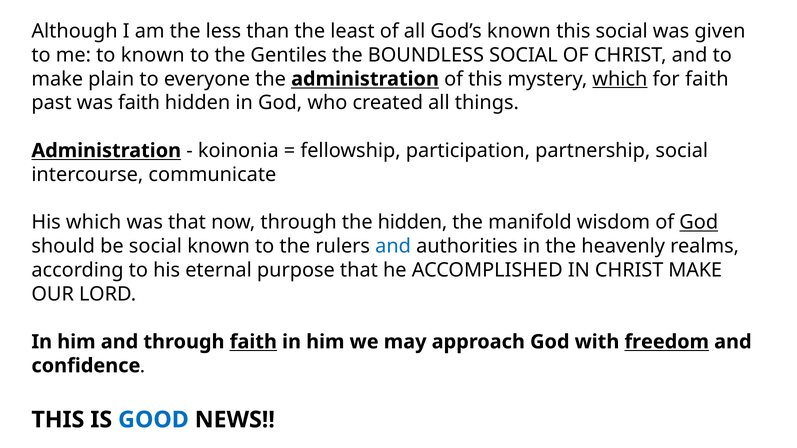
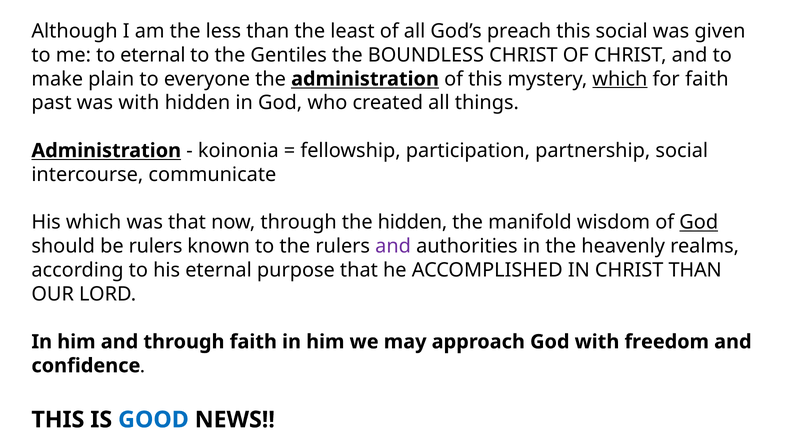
God’s known: known -> preach (519, 31)
to known: known -> eternal (153, 55)
BOUNDLESS SOCIAL: SOCIAL -> CHRIST (523, 55)
was faith: faith -> with (139, 103)
be social: social -> rulers (156, 246)
and colour: blue -> purple (393, 246)
CHRIST MAKE: MAKE -> THAN (695, 270)
faith underline: present -> none (253, 342)
freedom underline: present -> none (667, 342)
